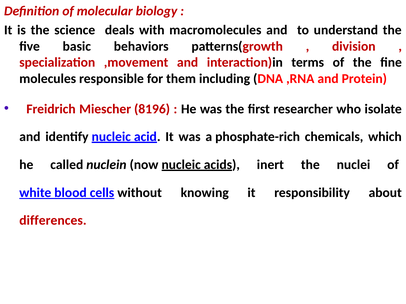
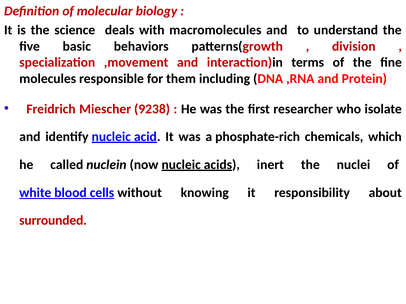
8196: 8196 -> 9238 (152, 109)
differences: differences -> surrounded (53, 221)
